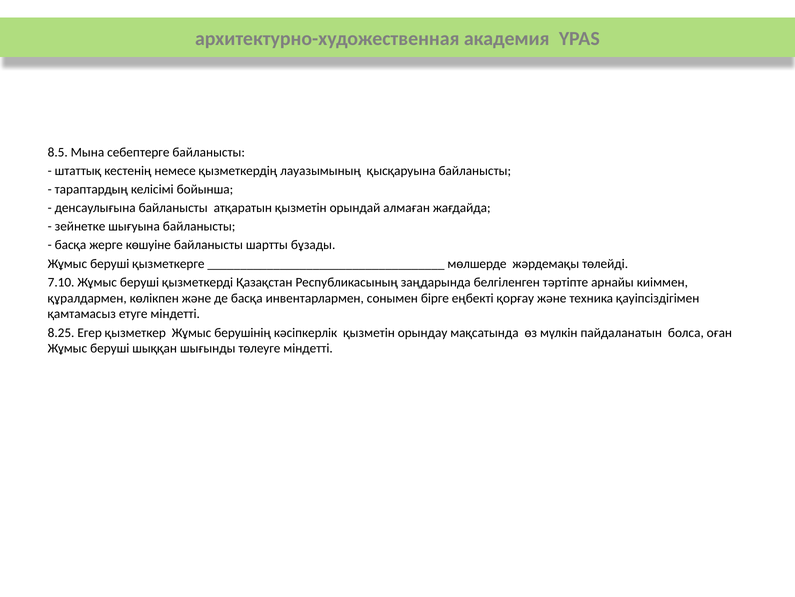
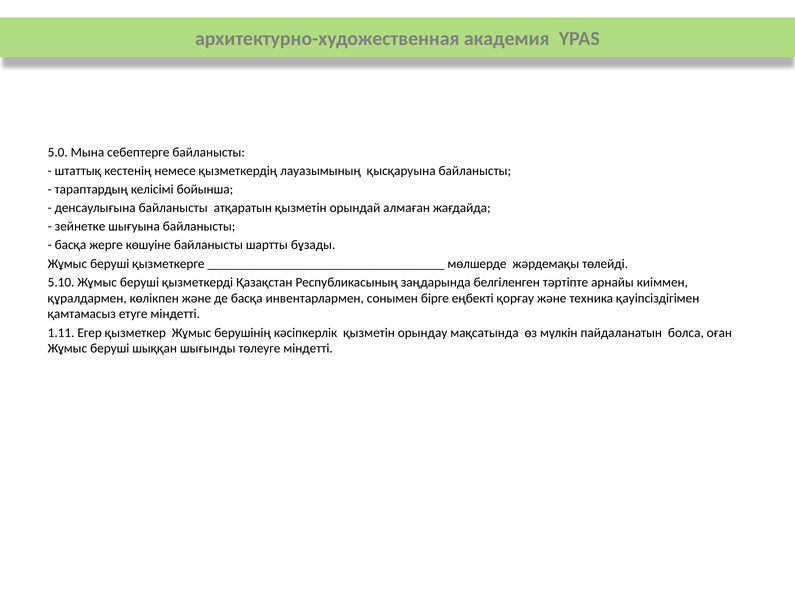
8.5: 8.5 -> 5.0 (58, 152)
7.10: 7.10 -> 5.10 (61, 282)
8.25: 8.25 -> 1.11 (61, 332)
